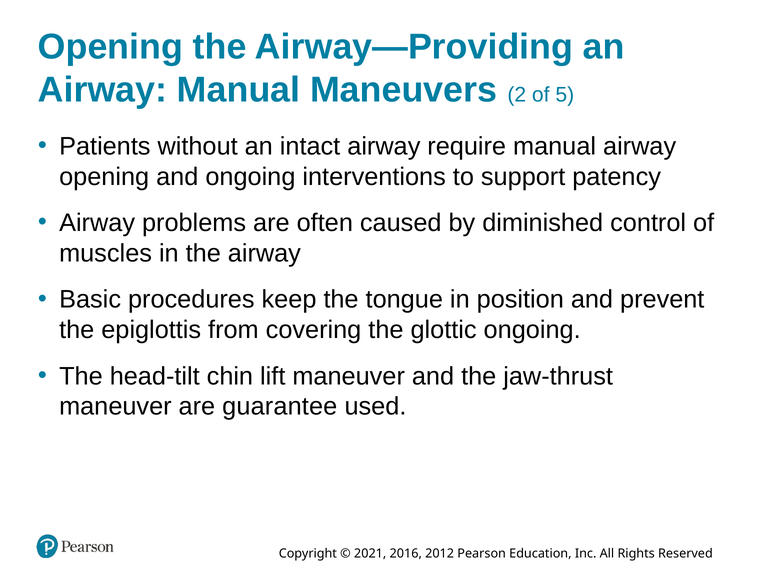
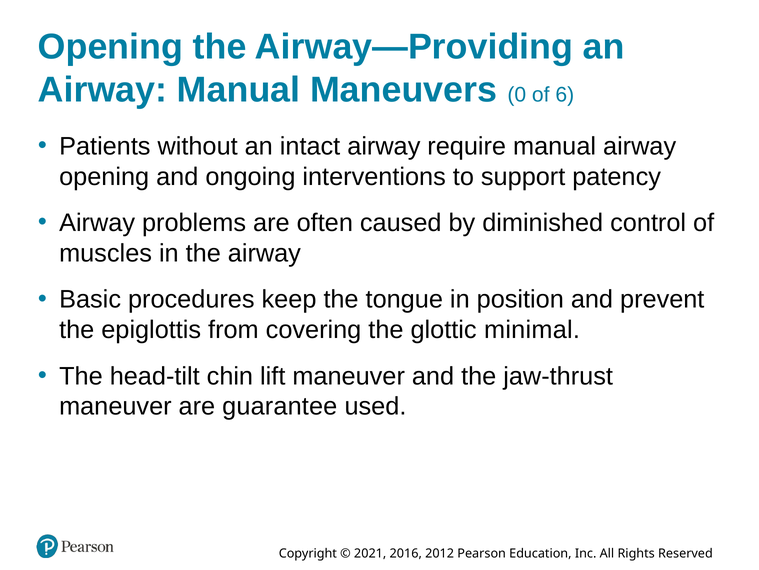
2: 2 -> 0 (517, 95)
5: 5 -> 6 (565, 95)
glottic ongoing: ongoing -> minimal (532, 330)
